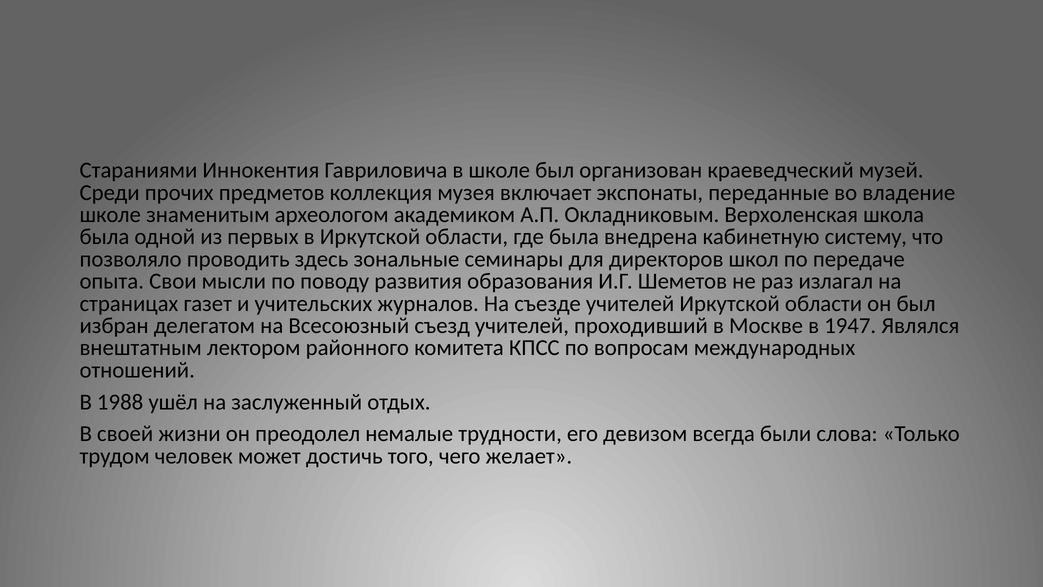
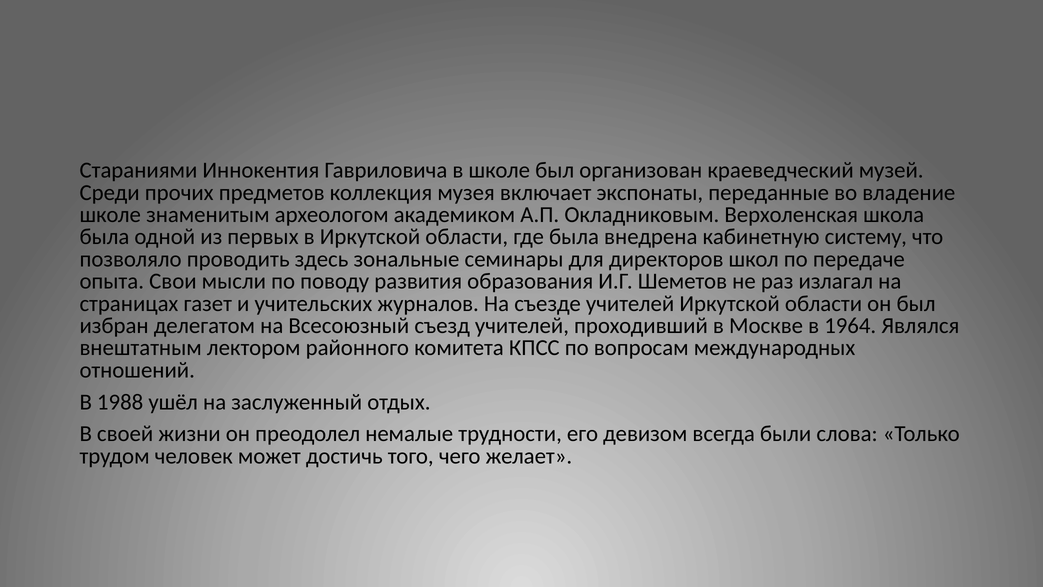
1947: 1947 -> 1964 (850, 326)
